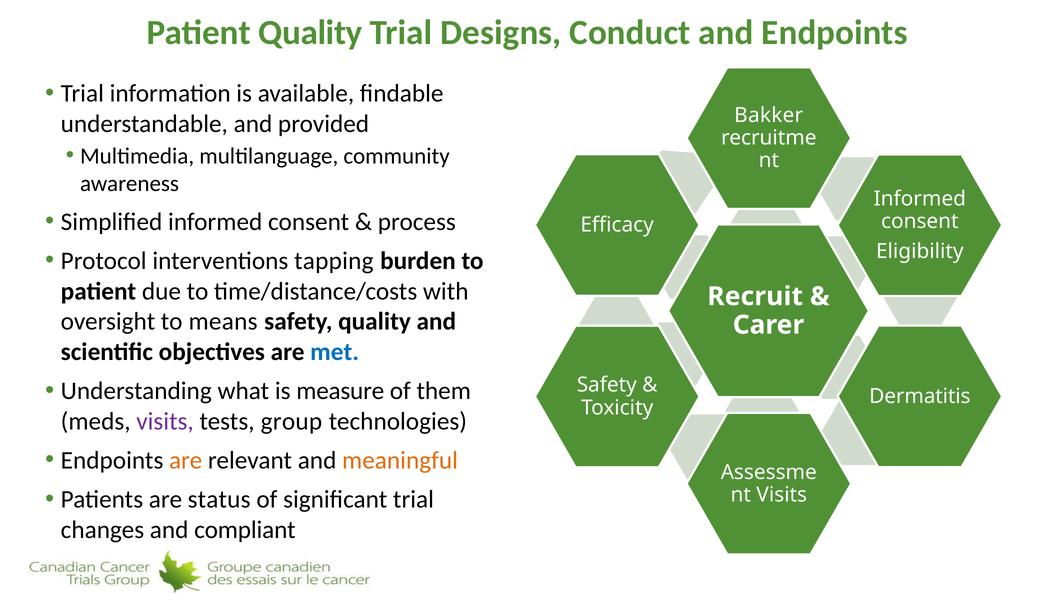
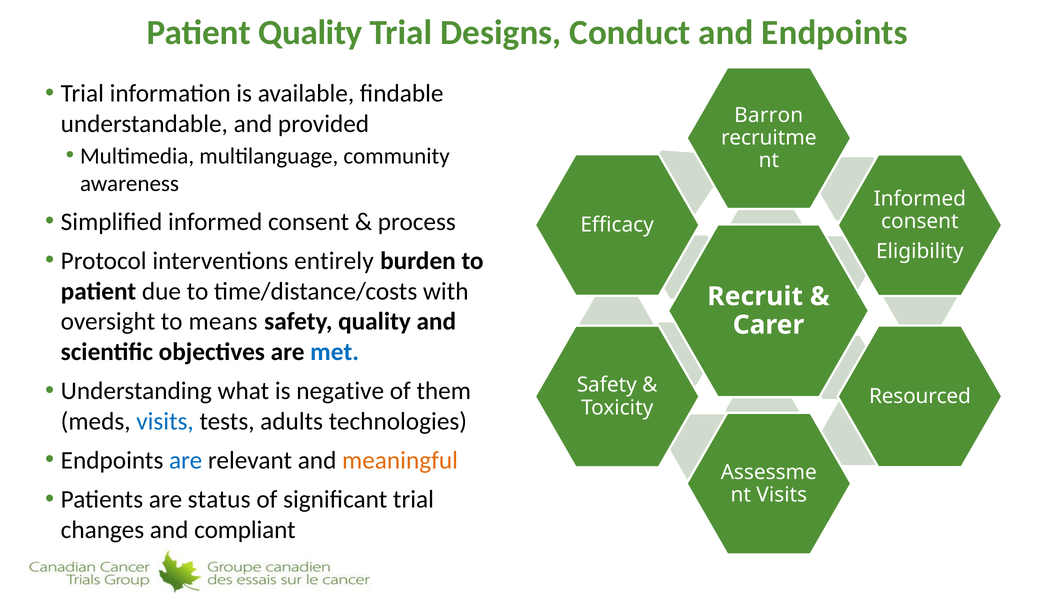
Bakker: Bakker -> Barron (769, 115)
tapping: tapping -> entirely (334, 261)
measure: measure -> negative (340, 391)
Dermatitis: Dermatitis -> Resourced (920, 396)
visits colour: purple -> blue (165, 421)
group: group -> adults (292, 421)
are colour: orange -> blue (186, 460)
